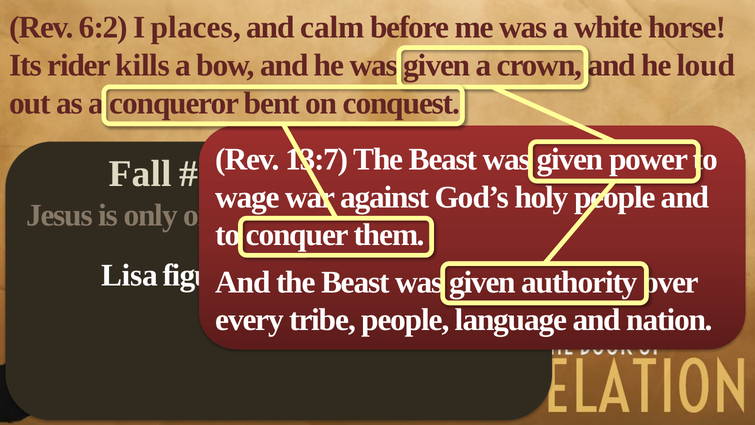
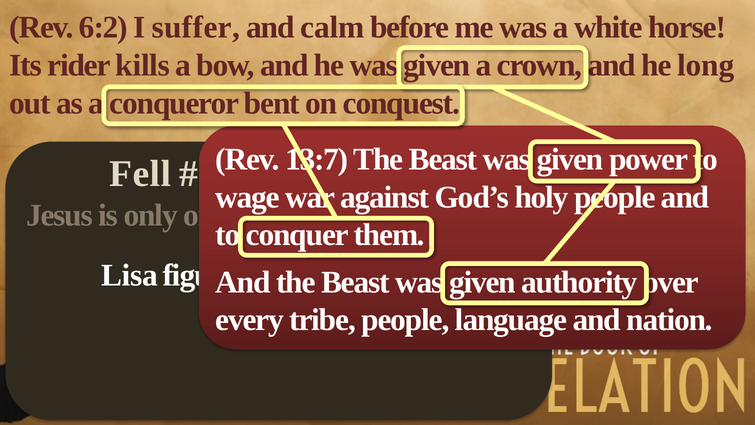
places: places -> suffer (196, 28)
loud: loud -> long (706, 65)
Fall: Fall -> Fell (140, 174)
